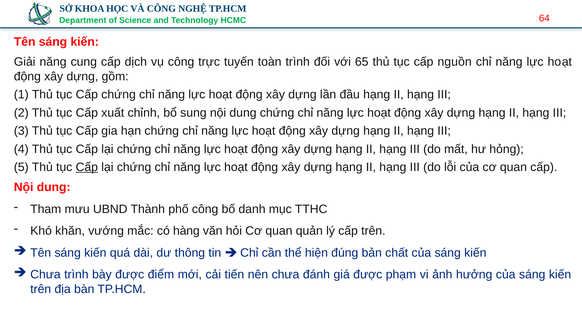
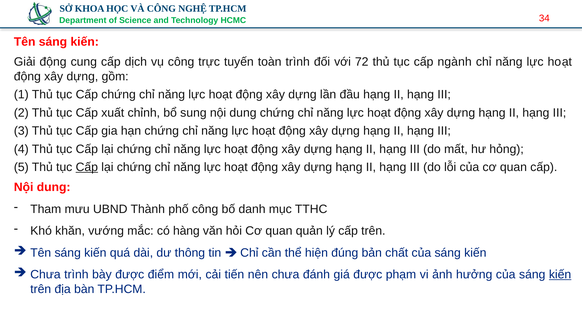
64: 64 -> 34 (544, 18)
Giải năng: năng -> động (53, 62)
65: 65 -> 72 (362, 62)
nguồn: nguồn -> ngành (455, 62)
kiến underline: none -> present (560, 275)
